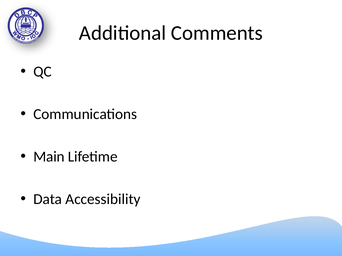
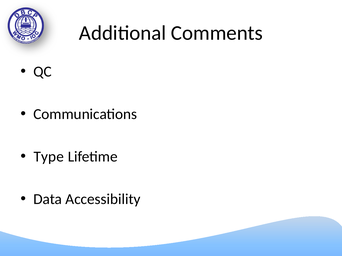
Main: Main -> Type (49, 157)
